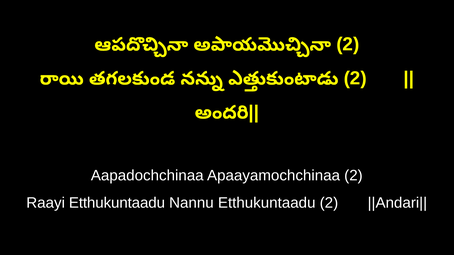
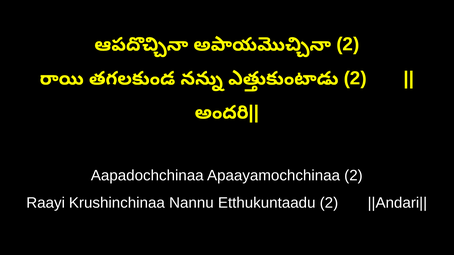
Raayi Etthukuntaadu: Etthukuntaadu -> Krushinchinaa (117, 203)
